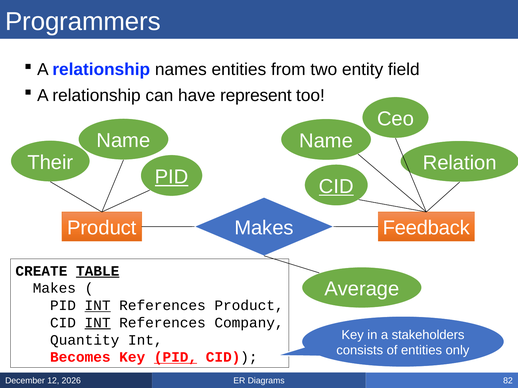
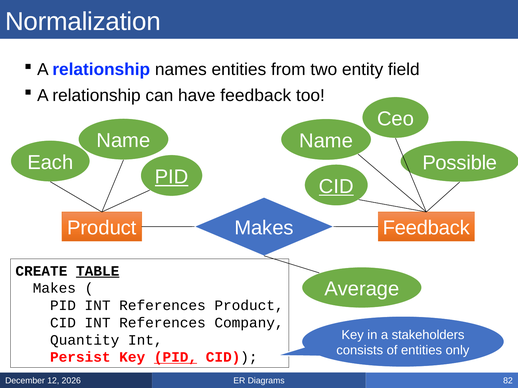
Programmers: Programmers -> Normalization (83, 22)
have represent: represent -> feedback (256, 95)
Their: Their -> Each (50, 163)
Relation: Relation -> Possible (460, 163)
INT underline: present -> none (98, 306)
INT underline: present -> none (98, 323)
Becomes: Becomes -> Persist (80, 358)
